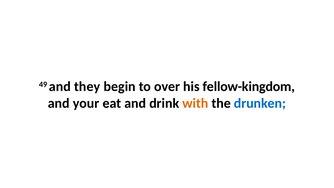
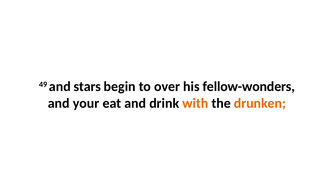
they: they -> stars (87, 87)
fellow-kingdom: fellow-kingdom -> fellow-wonders (249, 87)
drunken colour: blue -> orange (260, 103)
